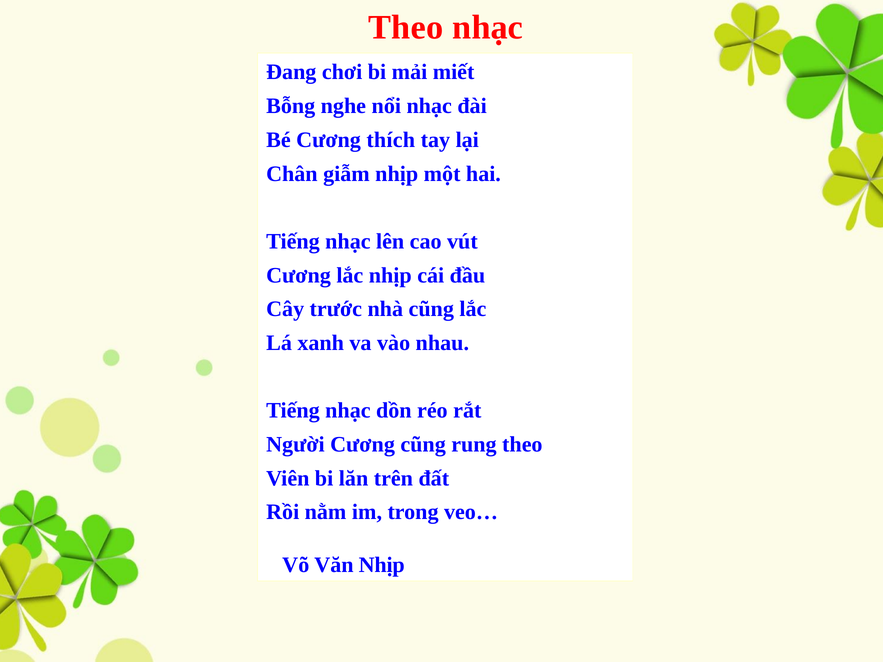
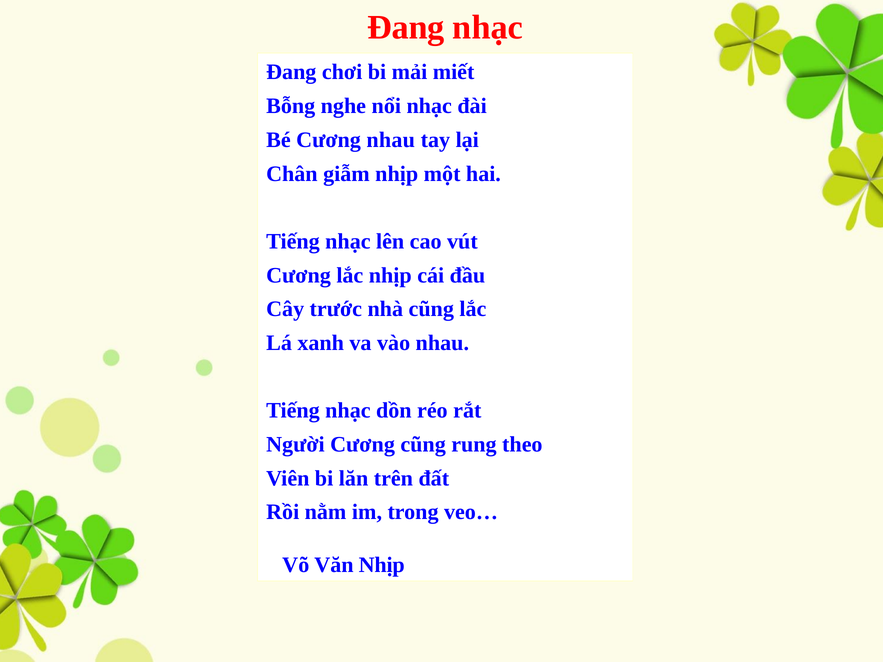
Theo: Theo -> Đang (406, 27)
Cương thích: thích -> nhau (391, 140)
